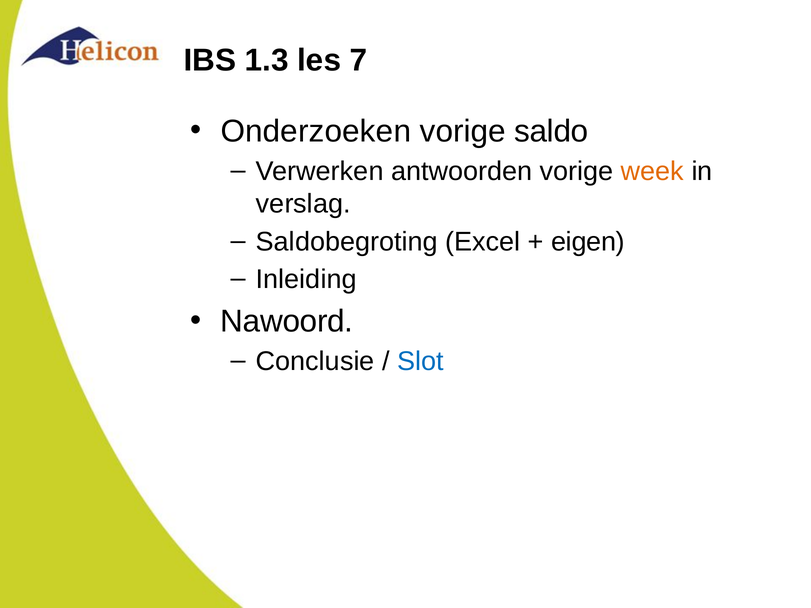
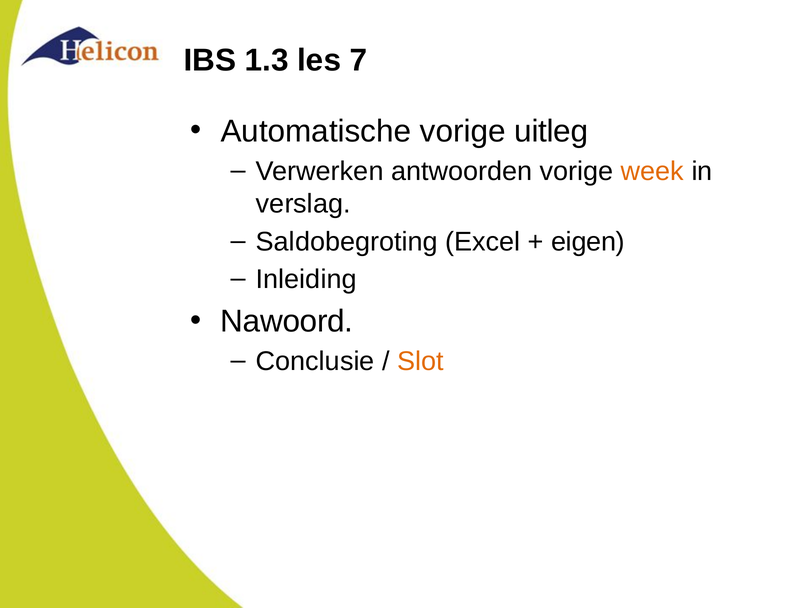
Onderzoeken: Onderzoeken -> Automatische (316, 131)
saldo: saldo -> uitleg (551, 131)
Slot colour: blue -> orange (420, 362)
